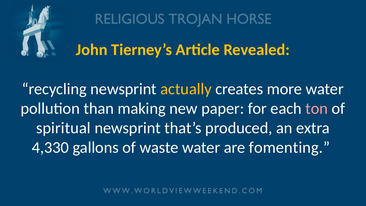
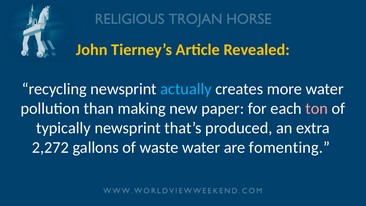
actually colour: yellow -> light blue (186, 89)
spiritual: spiritual -> typically (63, 128)
4,330: 4,330 -> 2,272 (50, 147)
